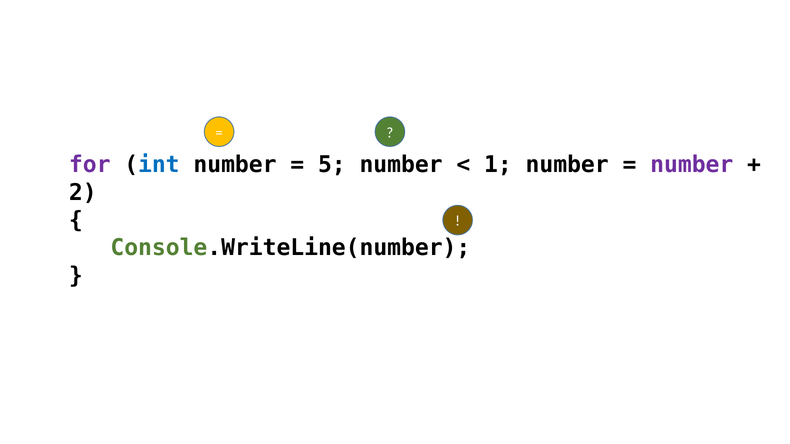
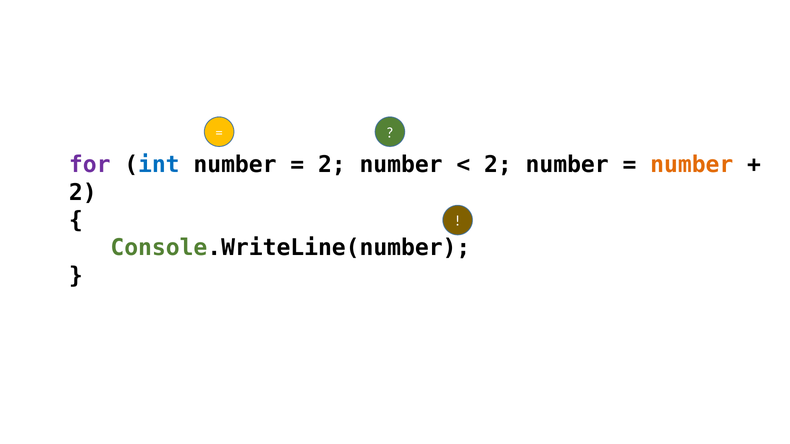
5: 5 -> 2 (332, 165)
1: 1 -> 2 (498, 165)
number colour: purple -> orange (692, 165)
